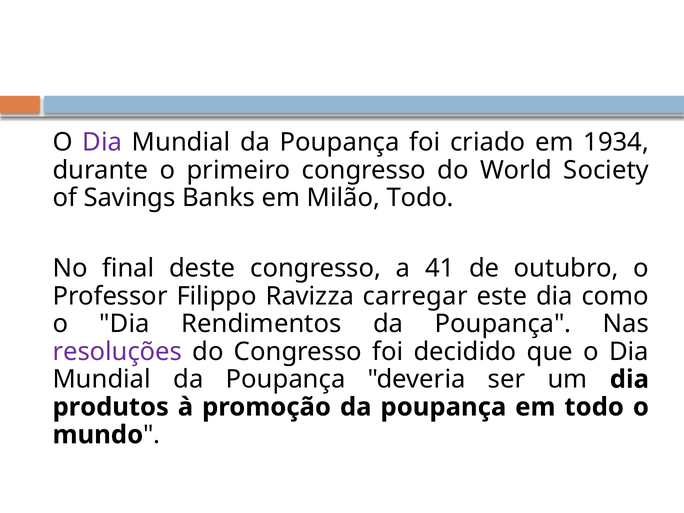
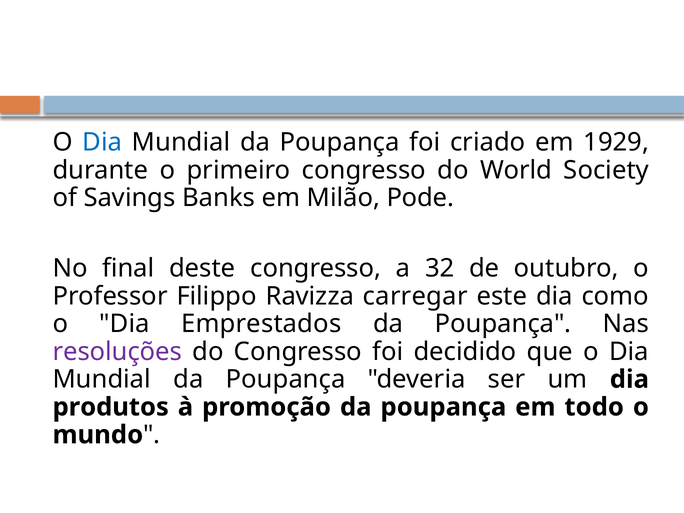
Dia colour: purple -> blue (102, 142)
1934: 1934 -> 1929 (616, 142)
Milão Todo: Todo -> Pode (420, 198)
41: 41 -> 32 (440, 268)
Rendimentos: Rendimentos -> Emprestados (261, 324)
